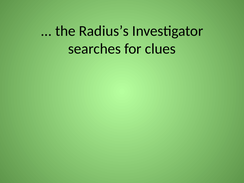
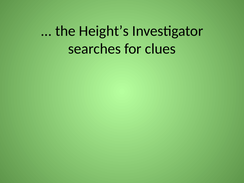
Radius’s: Radius’s -> Height’s (104, 31)
